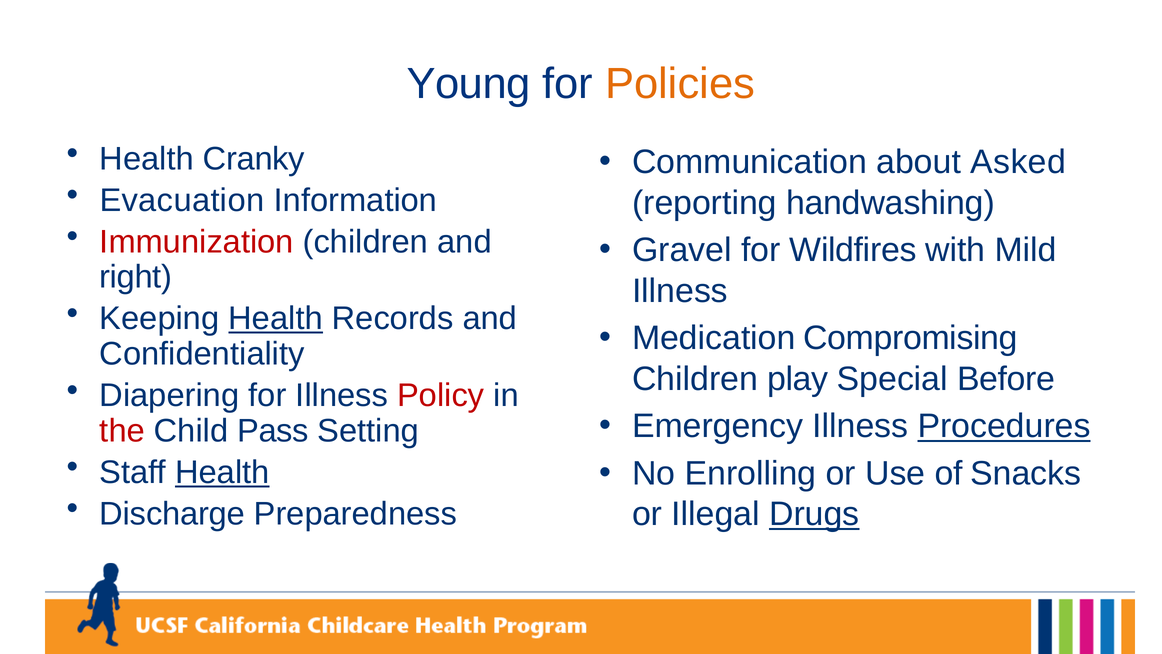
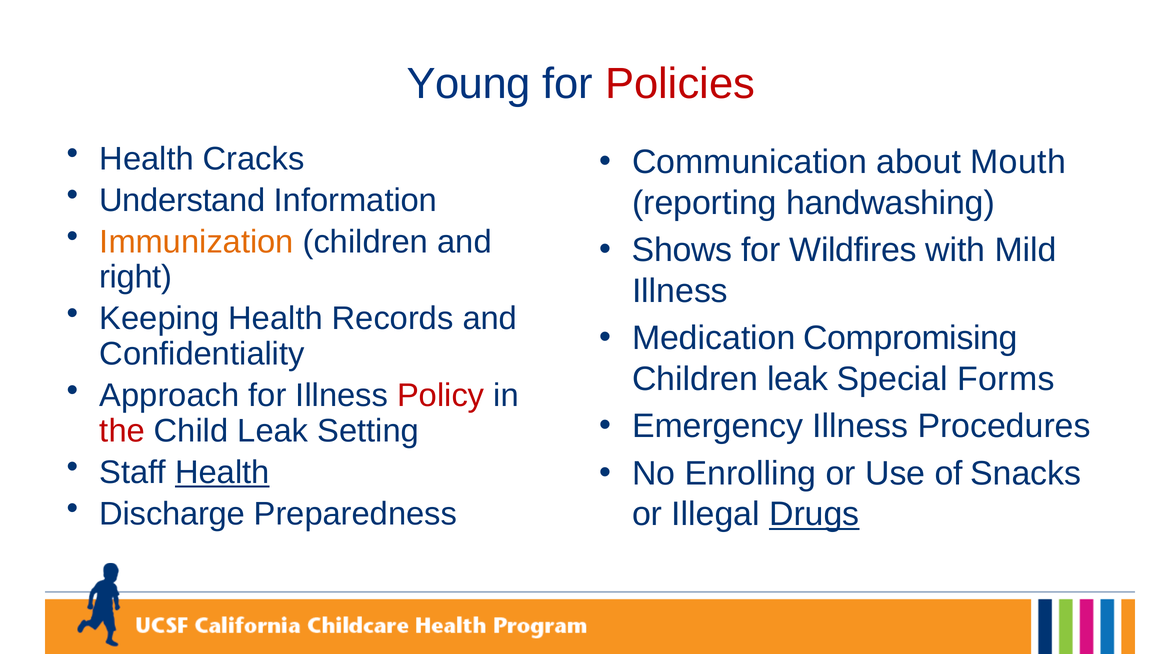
Policies colour: orange -> red (680, 84)
Cranky: Cranky -> Cracks (254, 159)
Asked: Asked -> Mouth (1018, 162)
Evacuation: Evacuation -> Understand (182, 200)
Immunization colour: red -> orange (197, 242)
Gravel: Gravel -> Shows (682, 250)
Health underline: present -> none (276, 318)
Children play: play -> leak (798, 379)
Before: Before -> Forms (1006, 379)
Diapering: Diapering -> Approach (169, 395)
Procedures underline: present -> none (1004, 426)
Child Pass: Pass -> Leak (273, 431)
